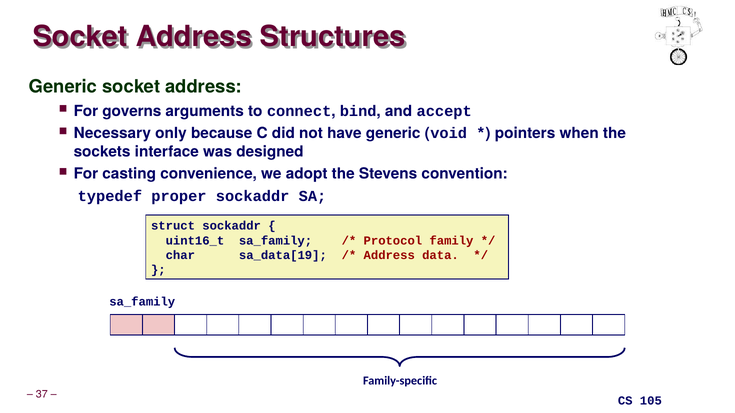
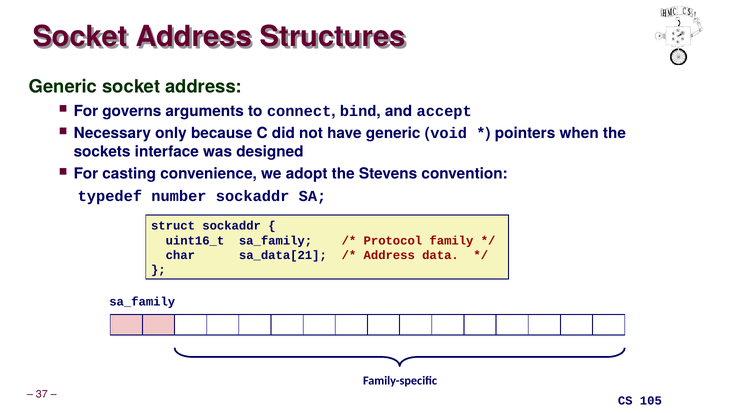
proper: proper -> number (179, 196)
sa_data[19: sa_data[19 -> sa_data[21 (283, 256)
